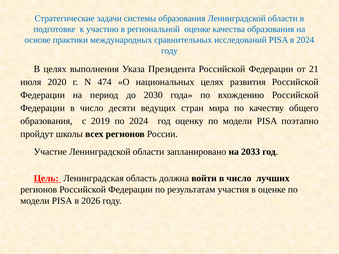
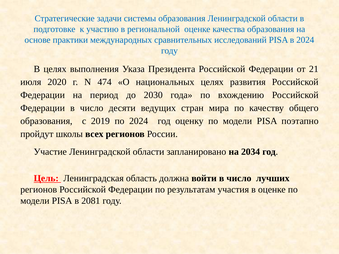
2033: 2033 -> 2034 (251, 152)
2026: 2026 -> 2081 (91, 201)
